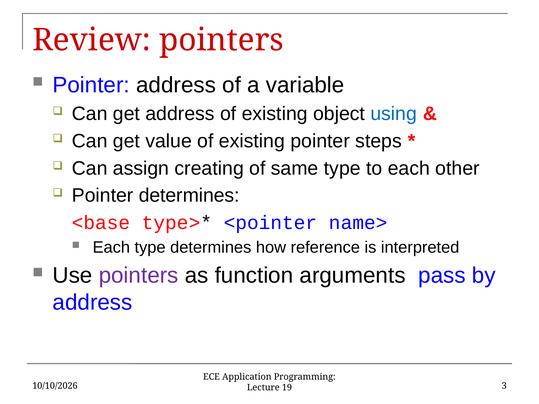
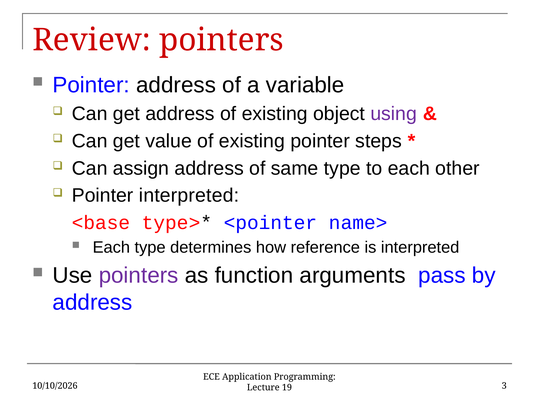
using colour: blue -> purple (394, 114)
assign creating: creating -> address (209, 168)
Pointer determines: determines -> interpreted (189, 196)
